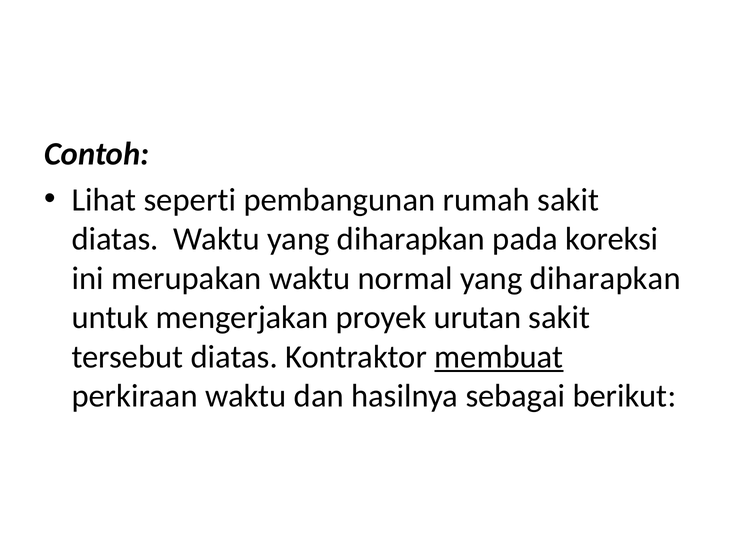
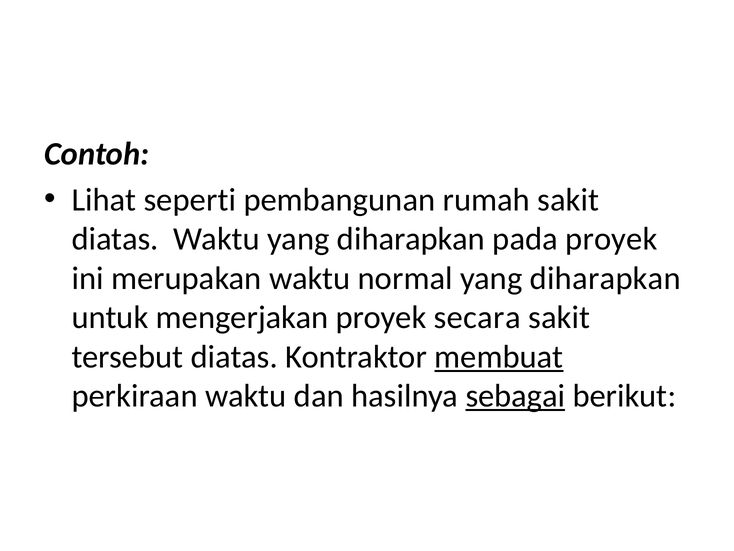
pada koreksi: koreksi -> proyek (611, 239)
urutan: urutan -> secara (477, 317)
sebagai underline: none -> present (515, 396)
